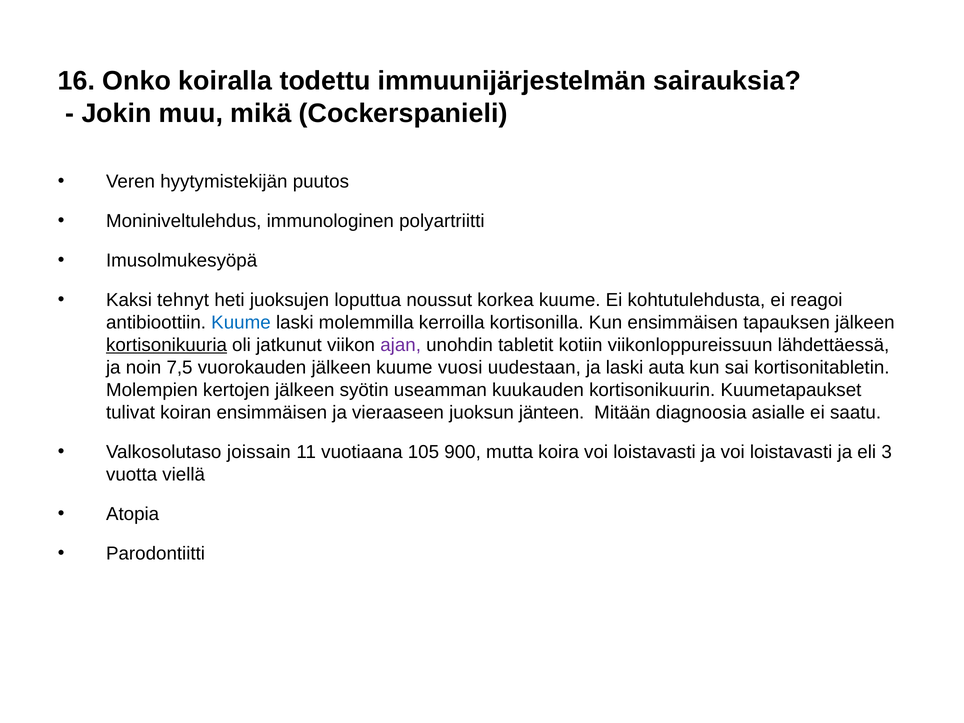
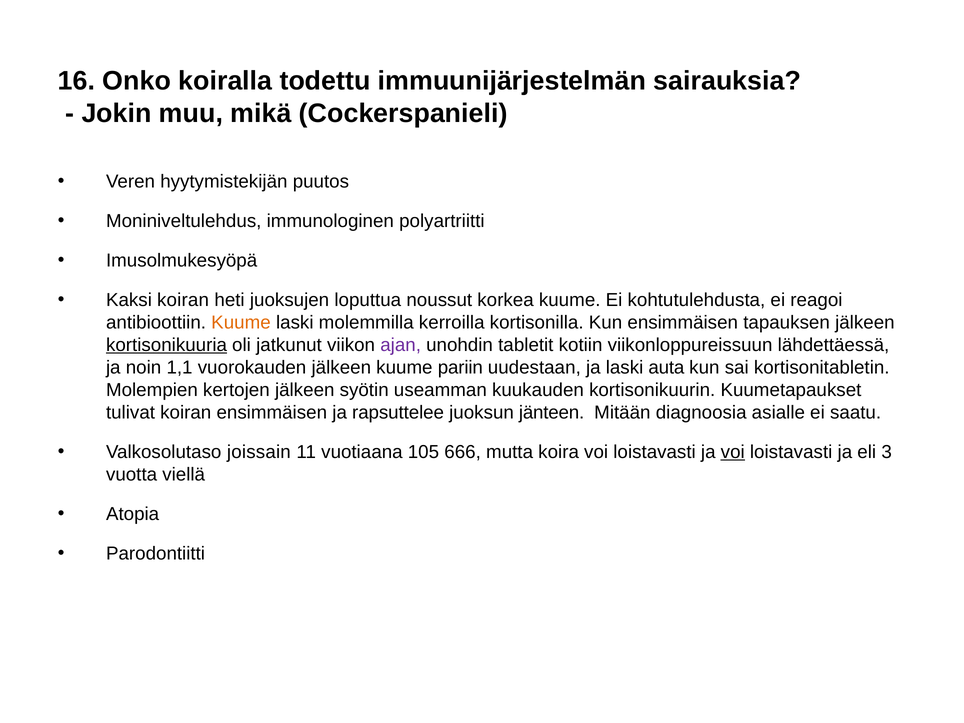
Kaksi tehnyt: tehnyt -> koiran (183, 300)
Kuume colour: blue -> orange (241, 322)
7,5: 7,5 -> 1,1 (180, 368)
vuosi: vuosi -> pariin (460, 368)
vieraaseen: vieraaseen -> rapsuttelee (398, 413)
900: 900 -> 666 (463, 452)
voi underline: none -> present (733, 452)
